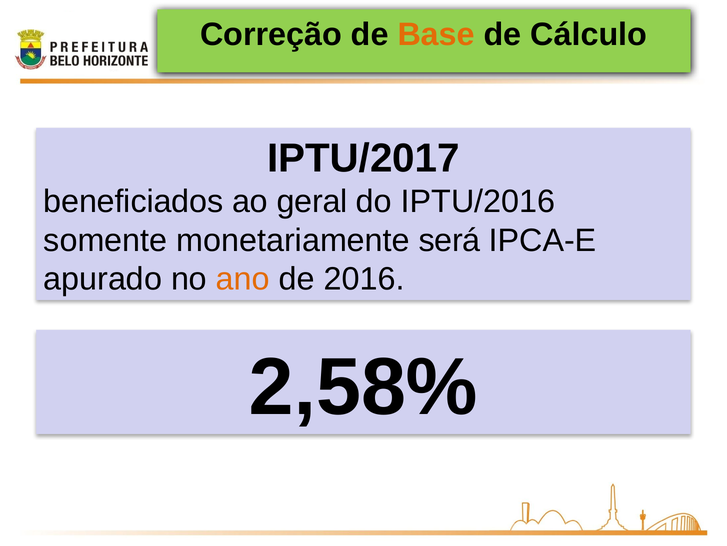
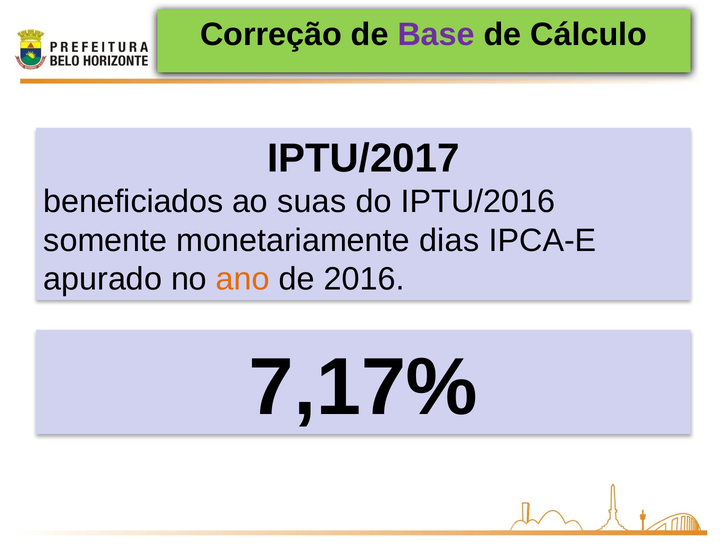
Base colour: orange -> purple (436, 34)
geral: geral -> suas (312, 201)
será: será -> dias (449, 240)
2,58%: 2,58% -> 7,17% (363, 387)
